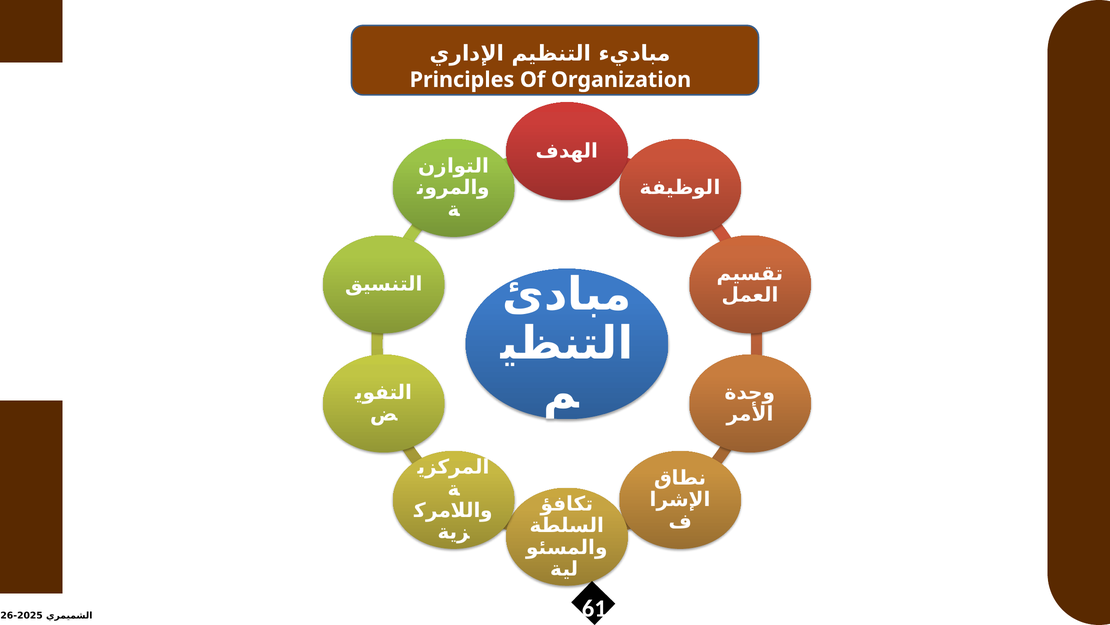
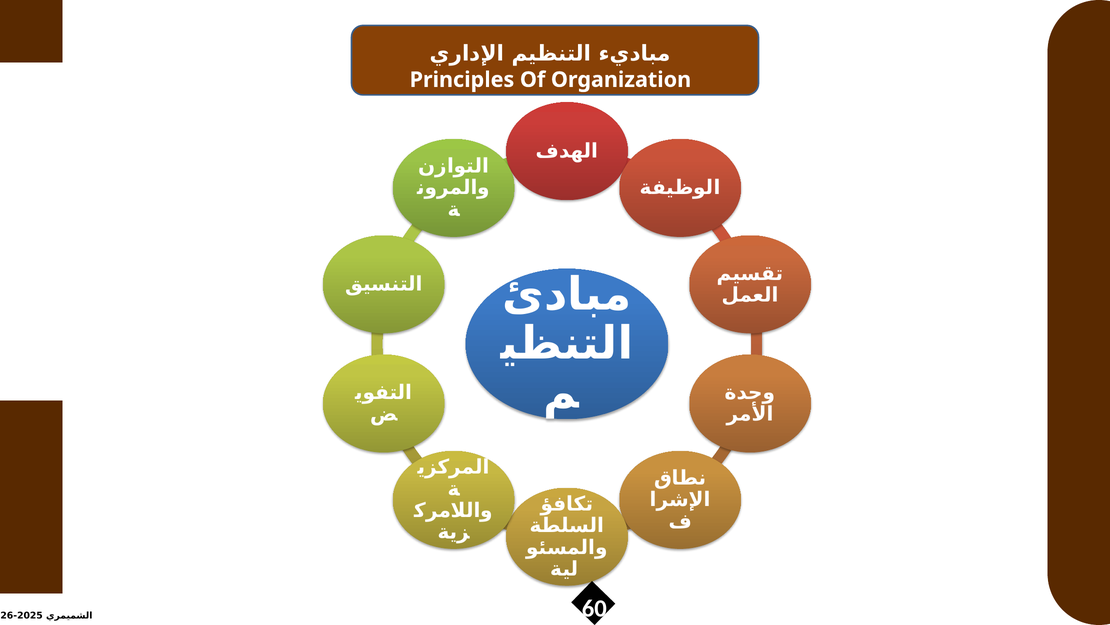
61: 61 -> 60 (594, 608)
